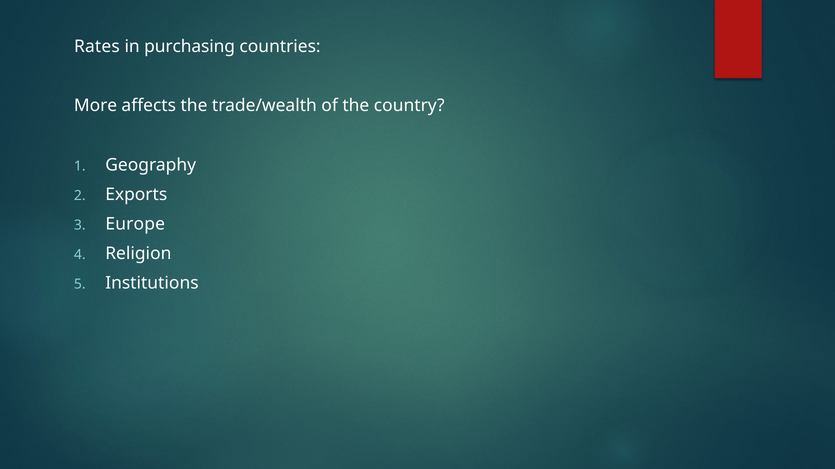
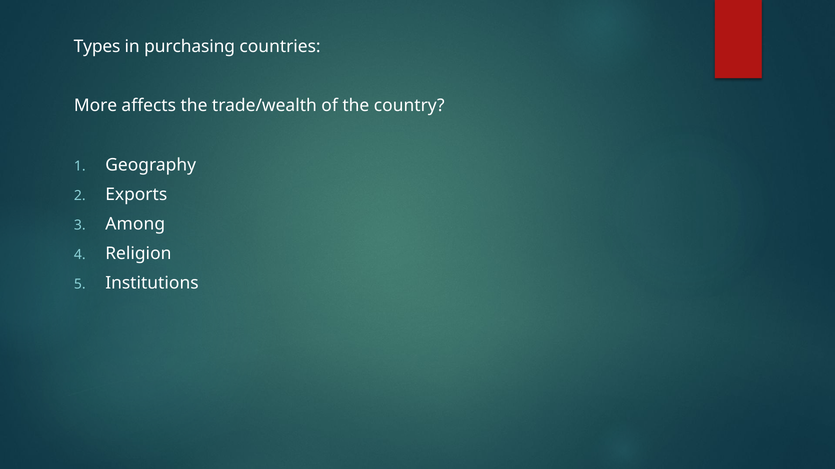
Rates: Rates -> Types (97, 47)
Europe: Europe -> Among (135, 224)
